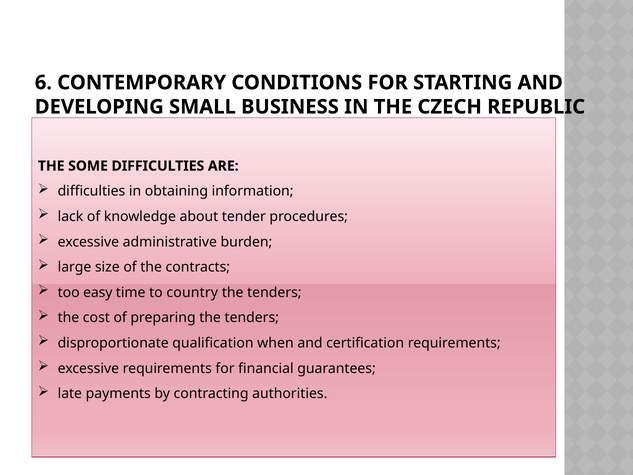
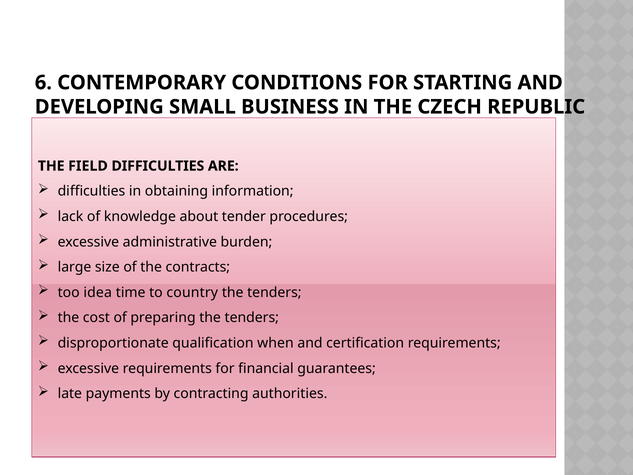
SOME: SOME -> FIELD (88, 166)
easy: easy -> idea (98, 292)
